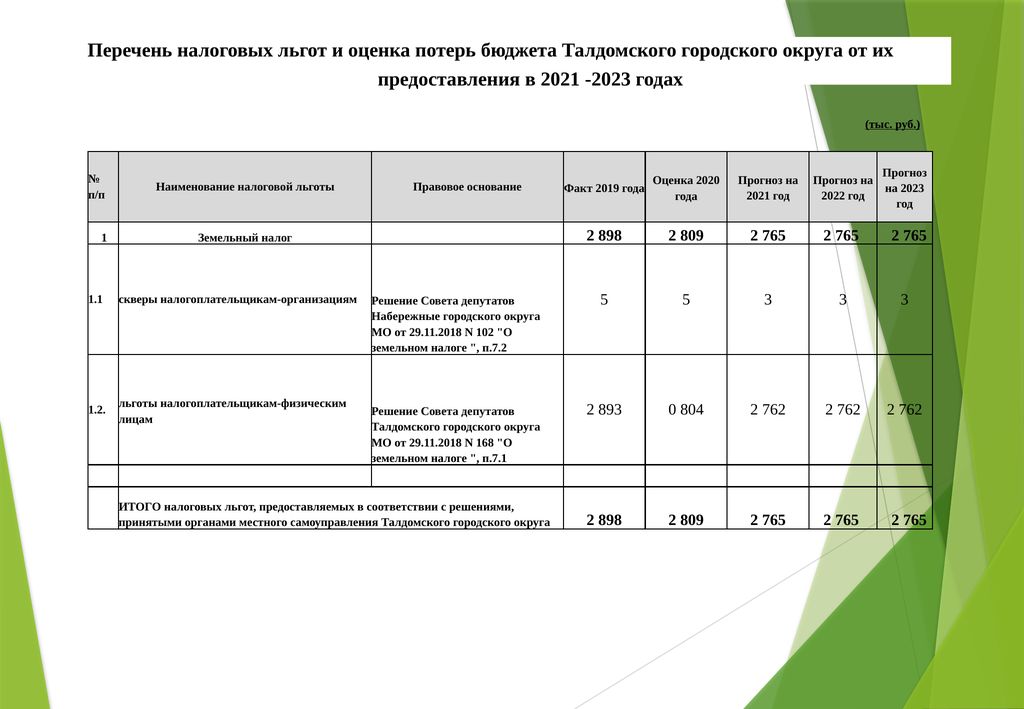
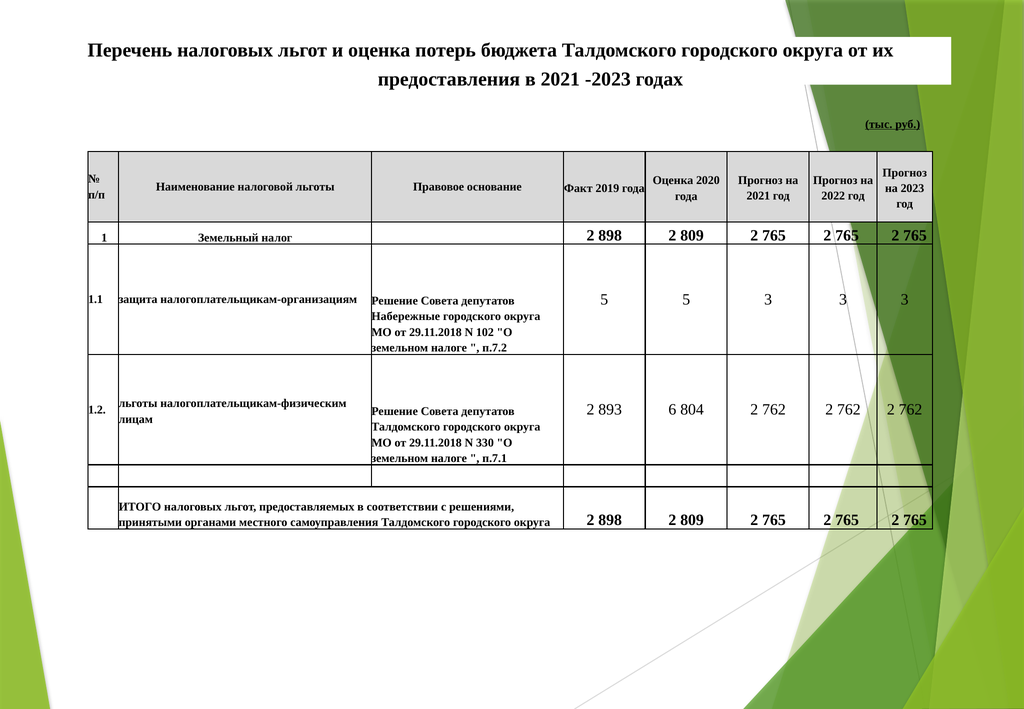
скверы: скверы -> защита (138, 299)
0: 0 -> 6 (672, 410)
168: 168 -> 330 (485, 443)
